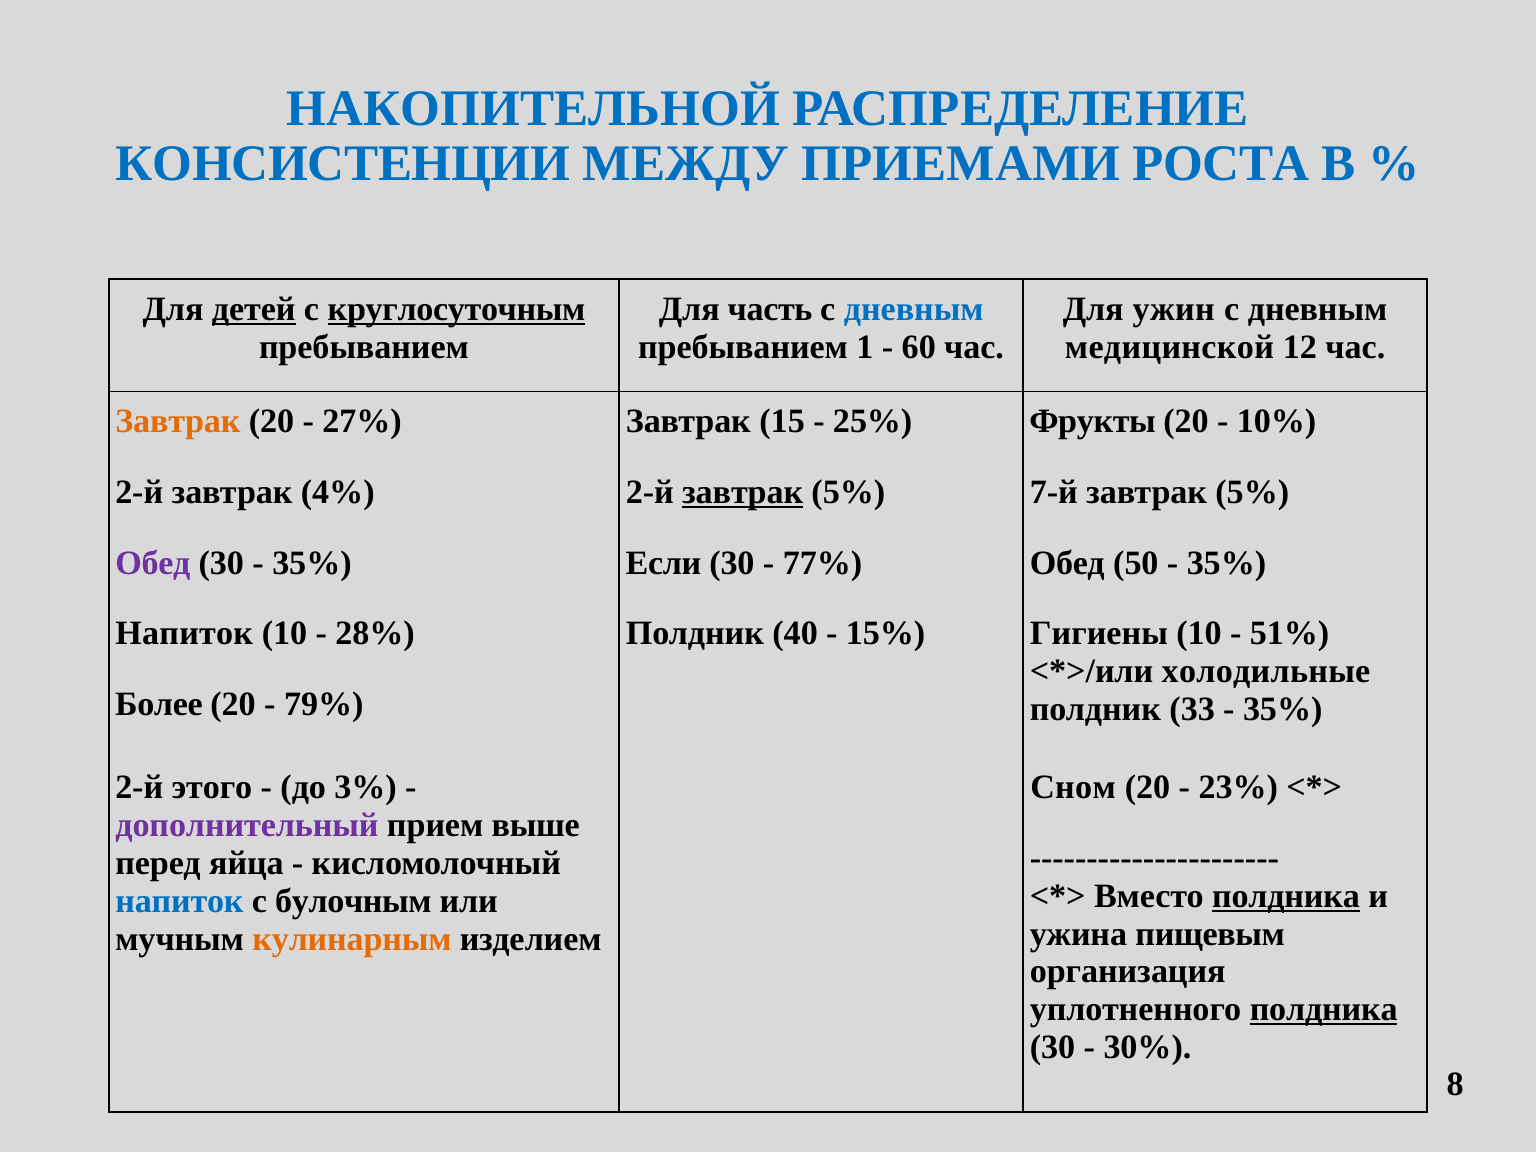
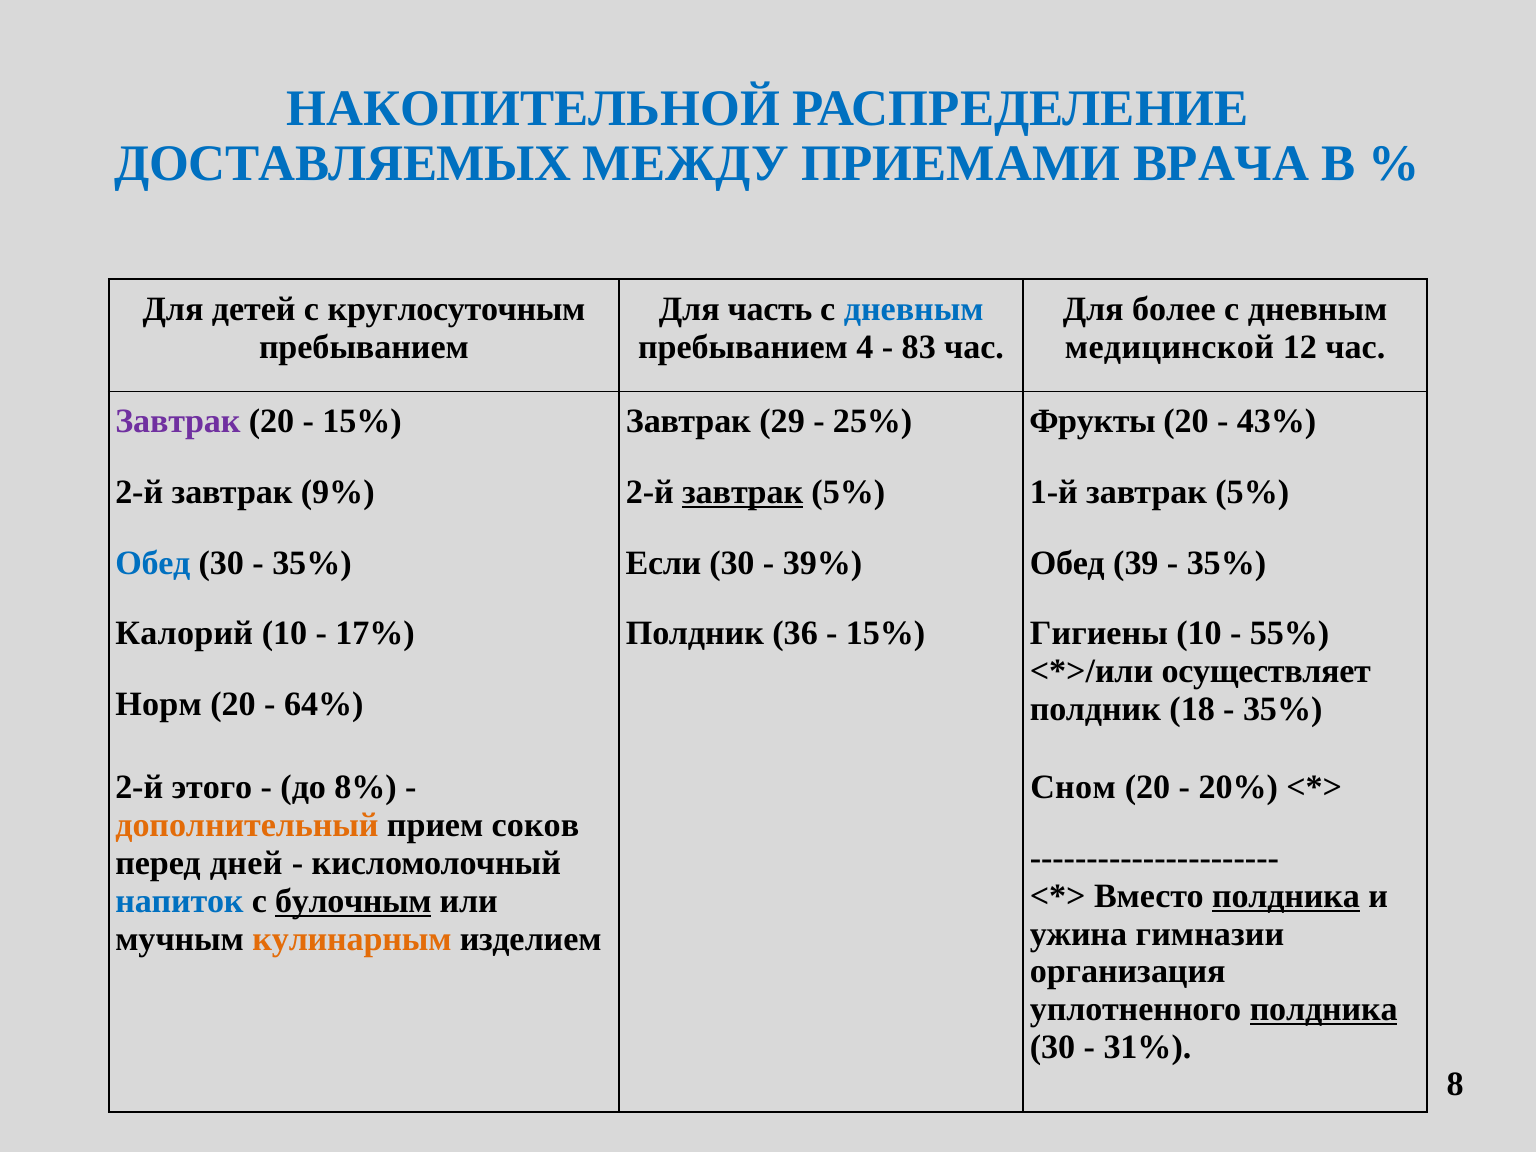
КОНСИСТЕНЦИИ: КОНСИСТЕНЦИИ -> ДОСТАВЛЯЕМЫХ (343, 164)
РОСТА: РОСТА -> ВРАЧА (1221, 164)
детей underline: present -> none (254, 309)
круглосуточным underline: present -> none (457, 309)
ужин: ужин -> более (1174, 309)
1: 1 -> 4 (865, 347)
60: 60 -> 83 (919, 347)
Завтрак colour: orange -> purple (178, 422)
27%: 27% -> 15% (362, 422)
15: 15 -> 29 (782, 422)
10%: 10% -> 43% (1277, 422)
4%: 4% -> 9% (338, 492)
7-й: 7-й -> 1-й (1054, 492)
Обед colour: purple -> blue (153, 563)
77%: 77% -> 39% (823, 563)
50: 50 -> 39 (1136, 563)
Напиток: Напиток -> Калорий (184, 634)
28%: 28% -> 17% (375, 634)
40: 40 -> 36 (795, 634)
51%: 51% -> 55% (1290, 634)
холодильные: холодильные -> осуществляет (1266, 672)
Более: Более -> Норм (159, 704)
79%: 79% -> 64% (324, 704)
33: 33 -> 18 (1192, 709)
3%: 3% -> 8% (366, 787)
23%: 23% -> 20% (1238, 787)
дополнительный colour: purple -> orange (247, 825)
выше: выше -> соков (535, 825)
яйца: яйца -> дней (246, 863)
булочным underline: none -> present (353, 901)
пищевым: пищевым -> гимназии (1210, 934)
30%: 30% -> 31% (1147, 1048)
